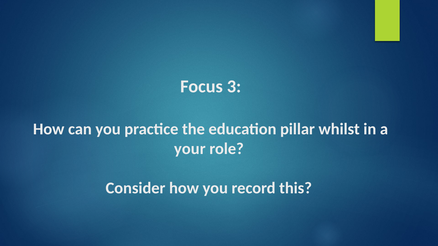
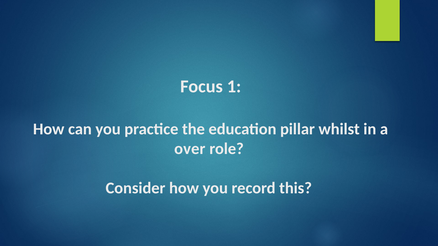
3: 3 -> 1 (234, 87)
your: your -> over (190, 149)
